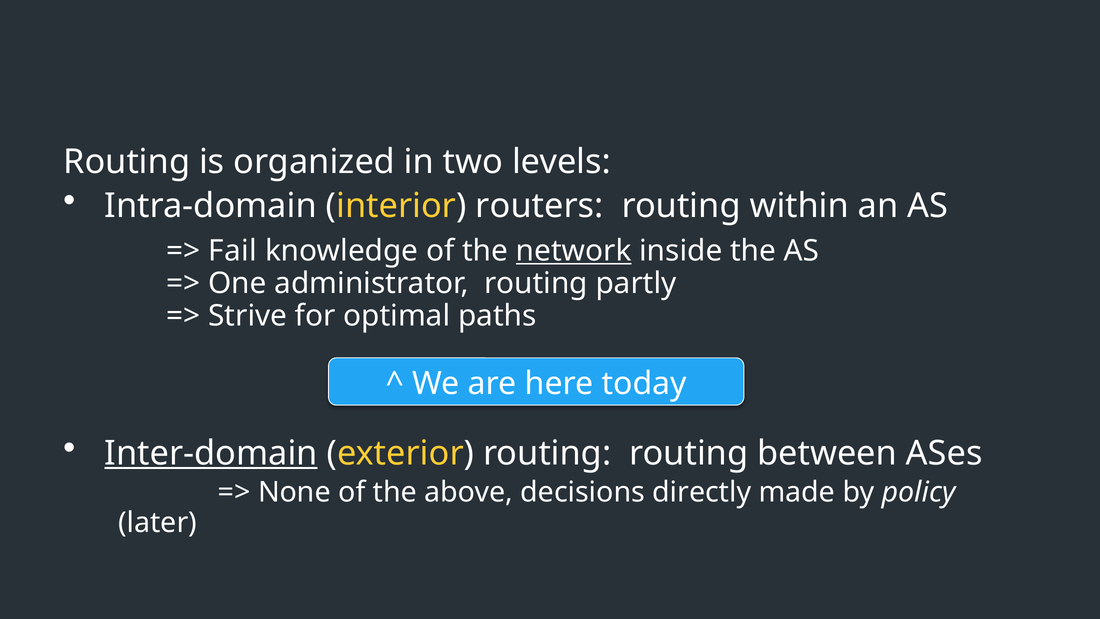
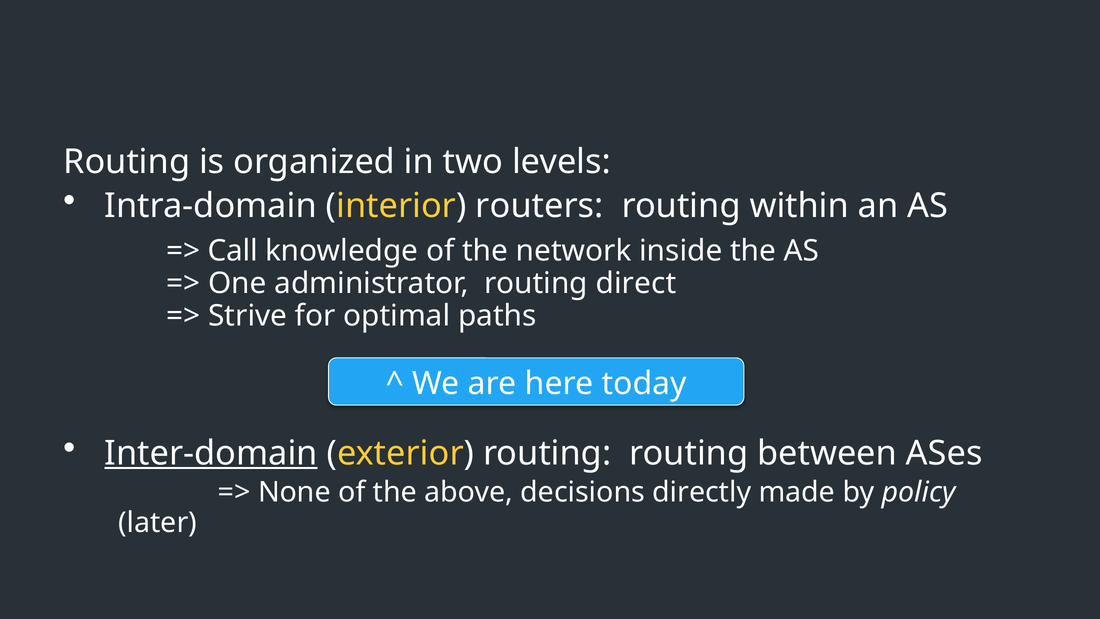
Fail: Fail -> Call (233, 251)
network underline: present -> none (574, 251)
partly: partly -> direct (636, 283)
